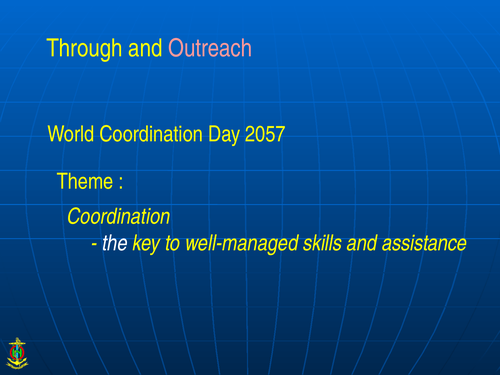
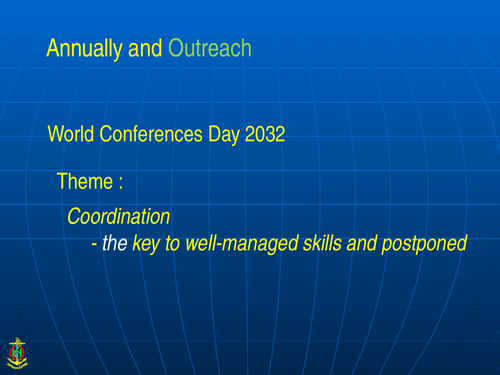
Through: Through -> Annually (85, 48)
Outreach colour: pink -> light green (210, 48)
World Coordination: Coordination -> Conferences (151, 134)
2057: 2057 -> 2032 (265, 134)
assistance: assistance -> postponed (425, 243)
